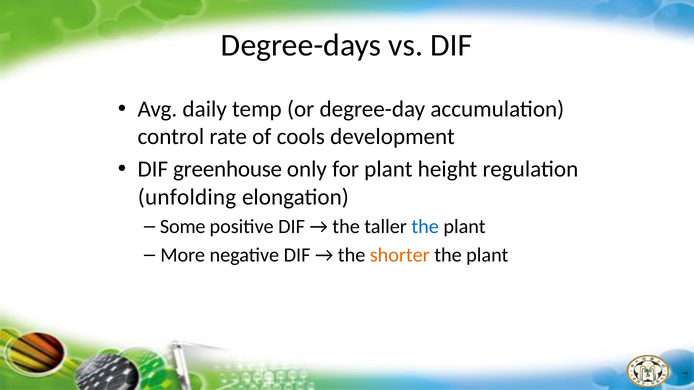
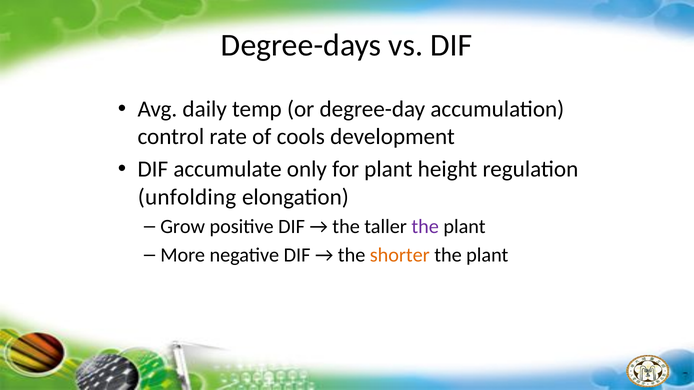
greenhouse: greenhouse -> accumulate (228, 169)
Some: Some -> Grow (183, 227)
the colour: blue -> purple (425, 227)
